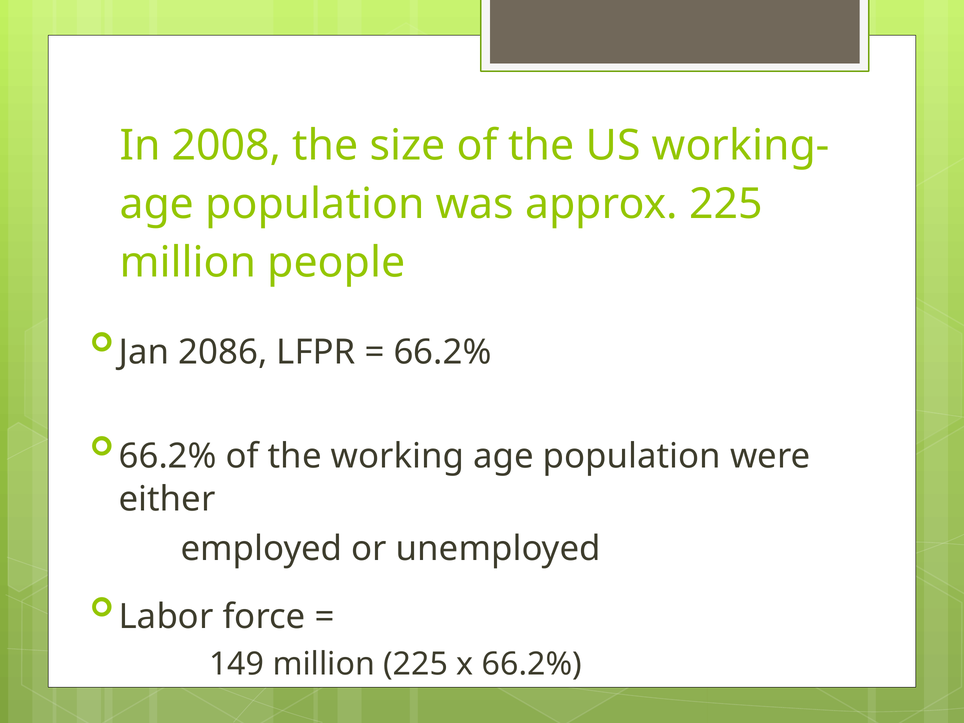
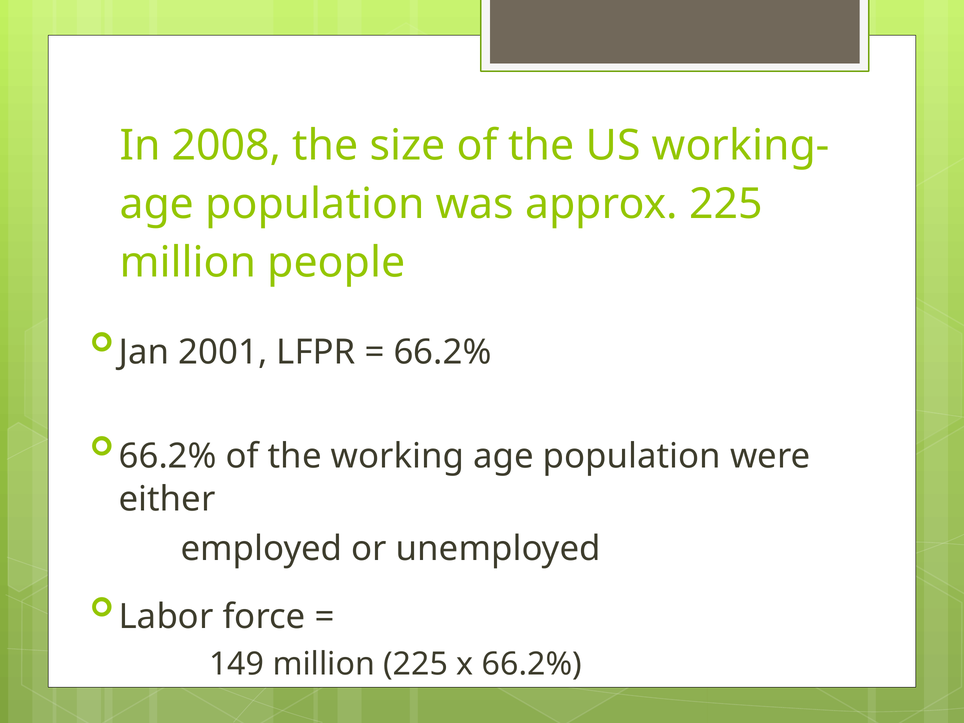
2086: 2086 -> 2001 (223, 352)
